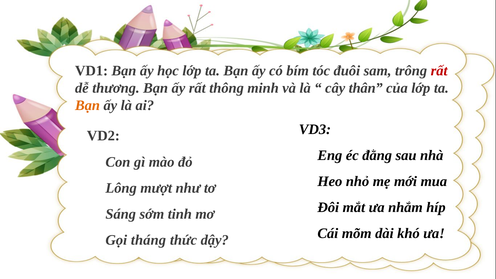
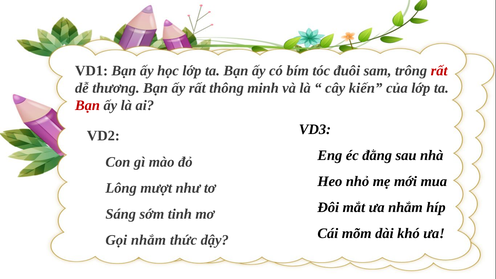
thân: thân -> kiến (366, 88)
Bạn colour: orange -> red (87, 106)
Gọi tháng: tháng -> nhắm (148, 240)
